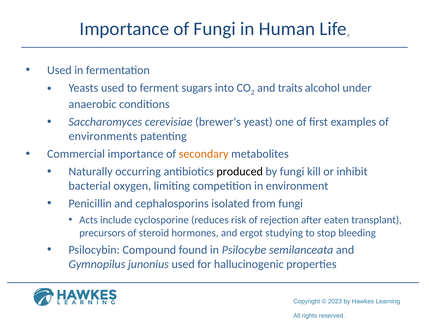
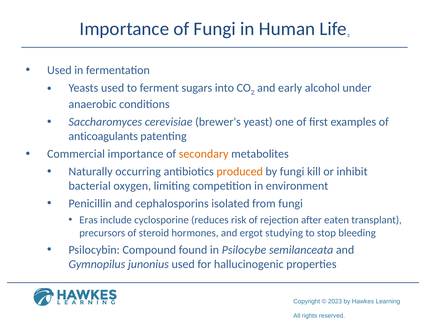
traits: traits -> early (290, 88)
environments: environments -> anticoagulants (103, 136)
produced colour: black -> orange (240, 171)
Acts: Acts -> Eras (88, 220)
